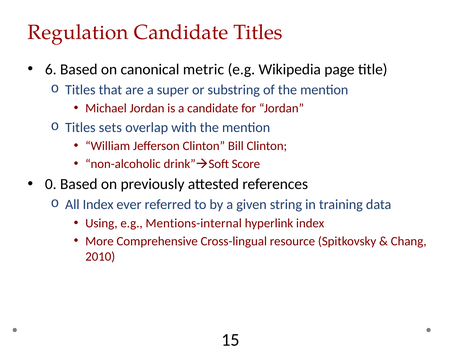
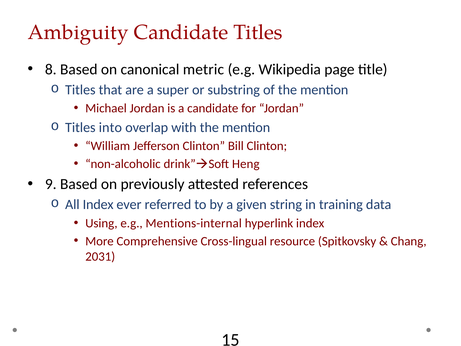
Regulation: Regulation -> Ambiguity (78, 32)
6: 6 -> 8 (51, 69)
sets: sets -> into (110, 127)
Score: Score -> Heng (246, 164)
0: 0 -> 9 (51, 184)
2010: 2010 -> 2031 (100, 256)
